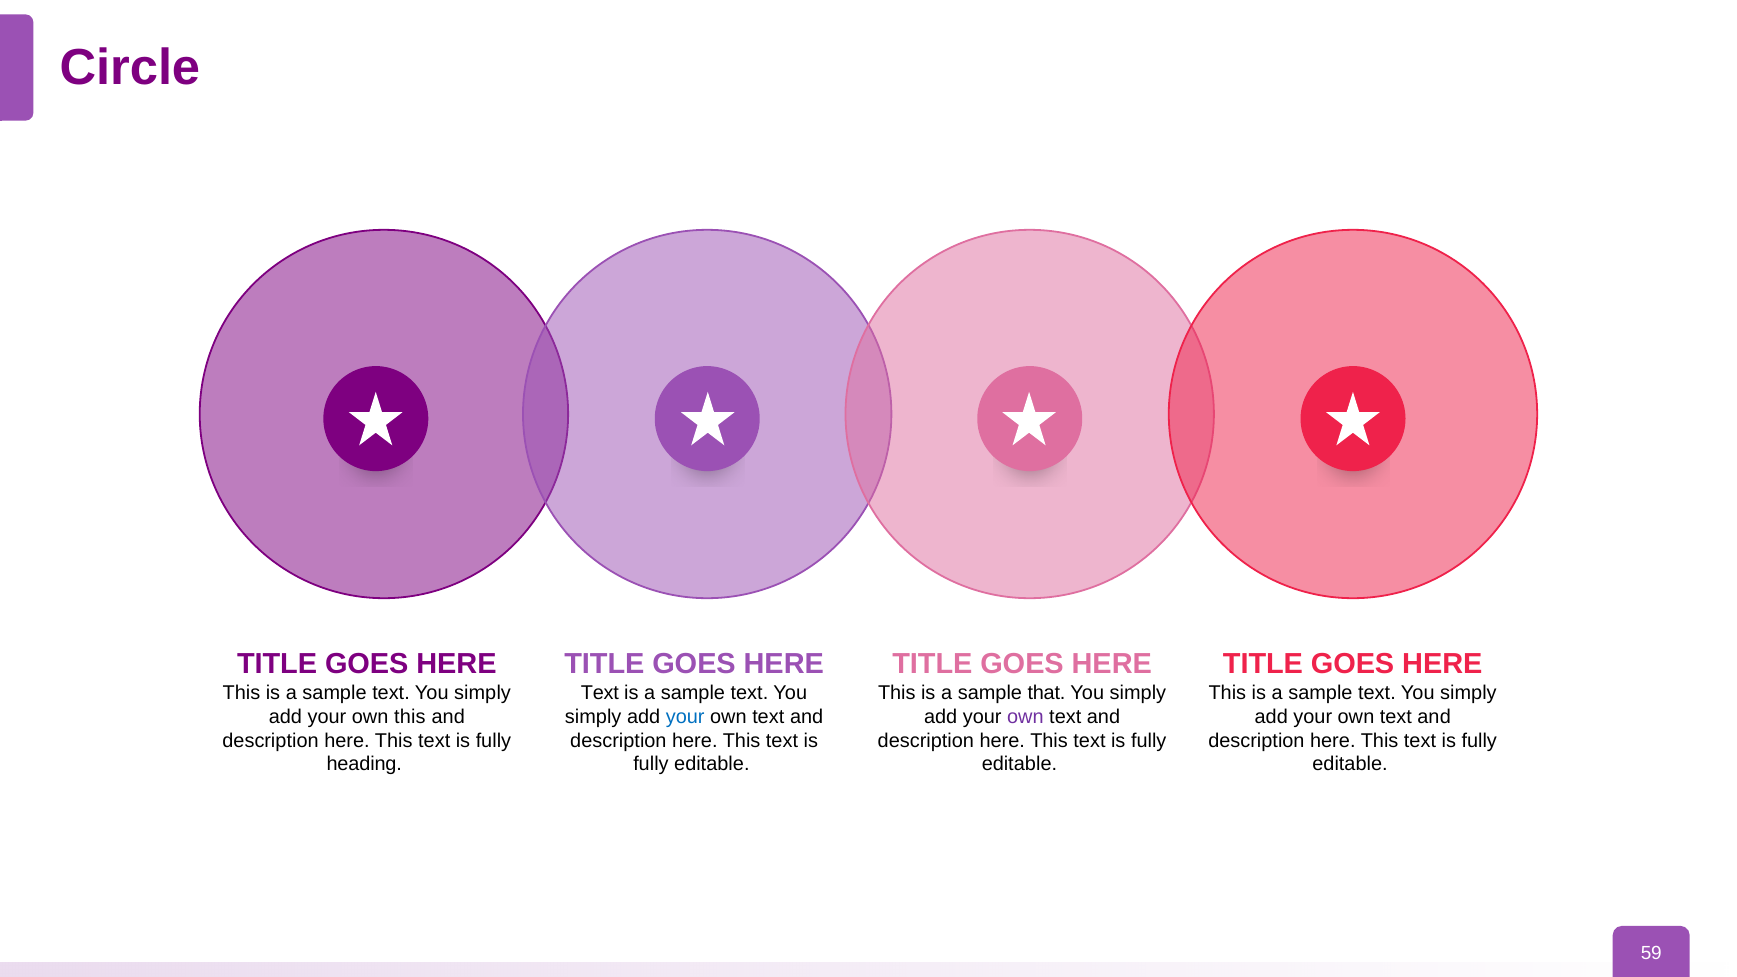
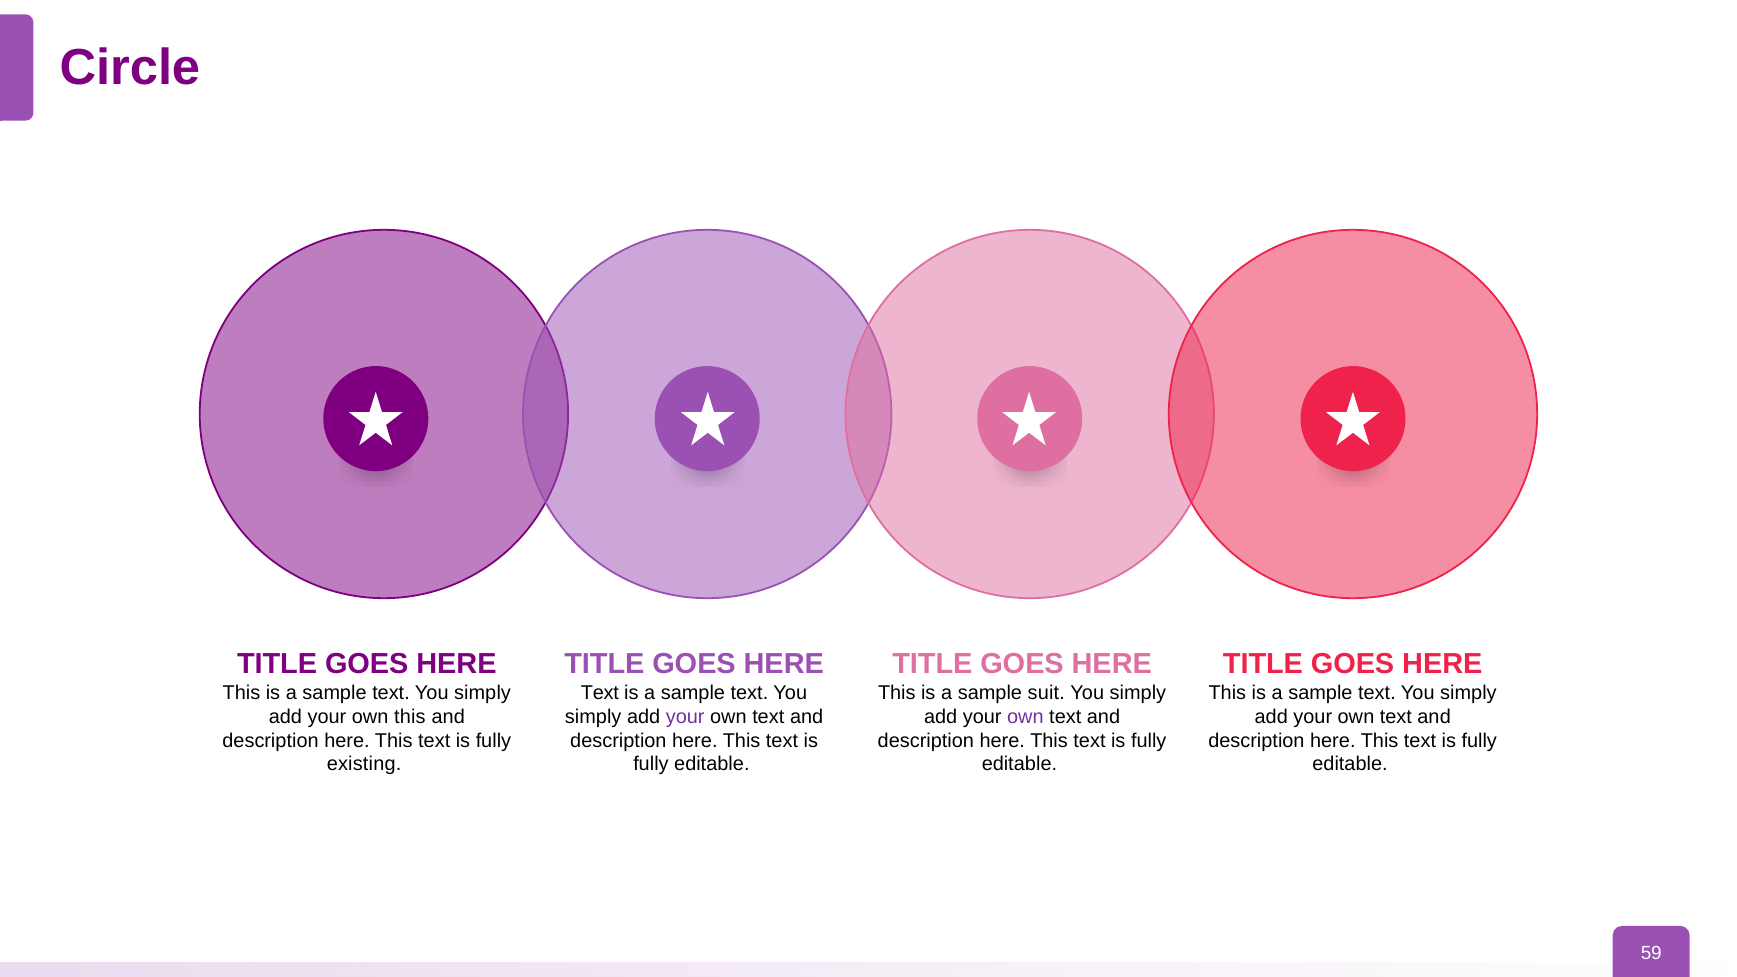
that: that -> suit (1046, 693)
your colour: blue -> purple (685, 717)
heading: heading -> existing (364, 764)
